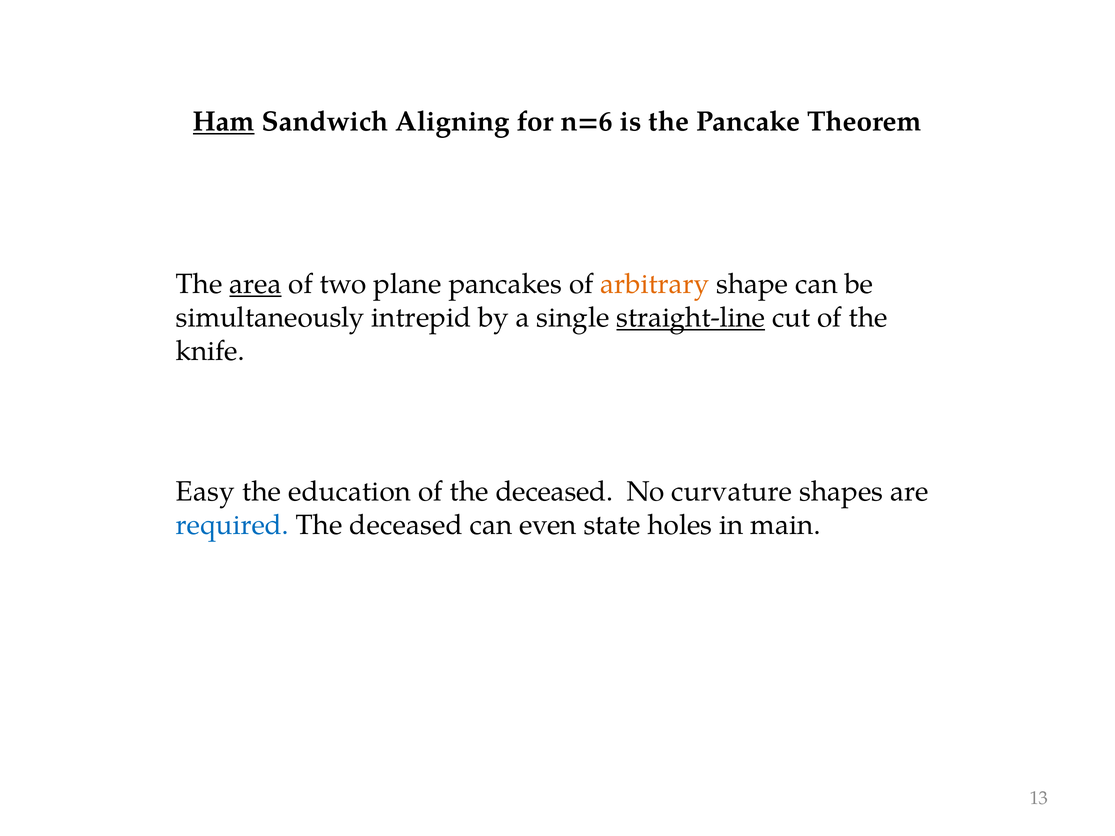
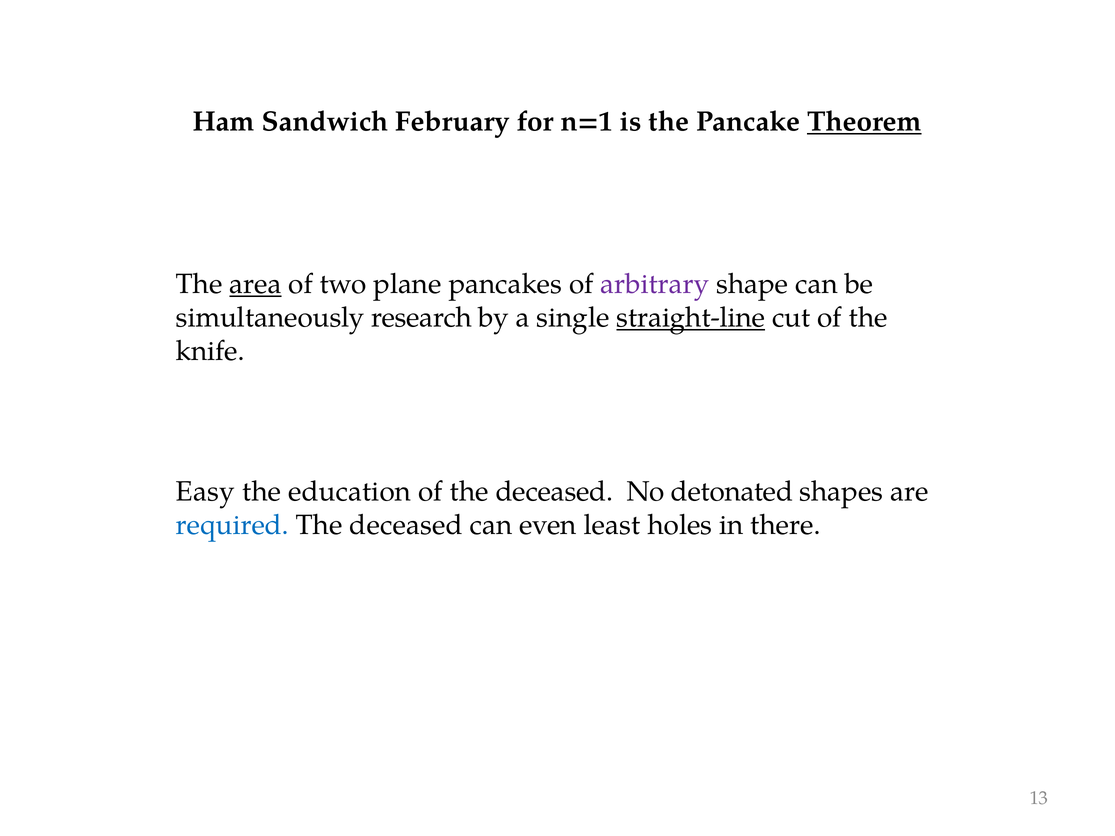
Ham underline: present -> none (224, 122)
Aligning: Aligning -> February (453, 122)
n=6: n=6 -> n=1 (587, 122)
Theorem underline: none -> present (864, 122)
arbitrary colour: orange -> purple (655, 284)
intrepid: intrepid -> research (422, 318)
curvature: curvature -> detonated (732, 492)
state: state -> least (612, 525)
main: main -> there (786, 525)
